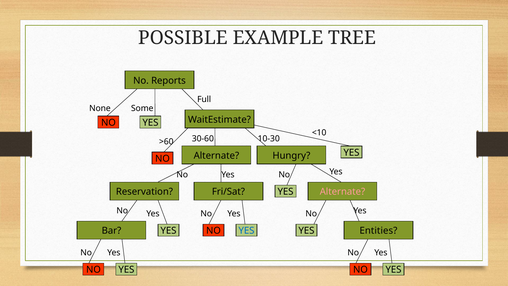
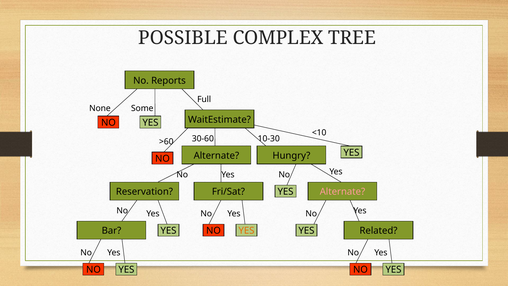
EXAMPLE: EXAMPLE -> COMPLEX (278, 38)
Entities: Entities -> Related (378, 231)
YES colour: blue -> orange (247, 231)
